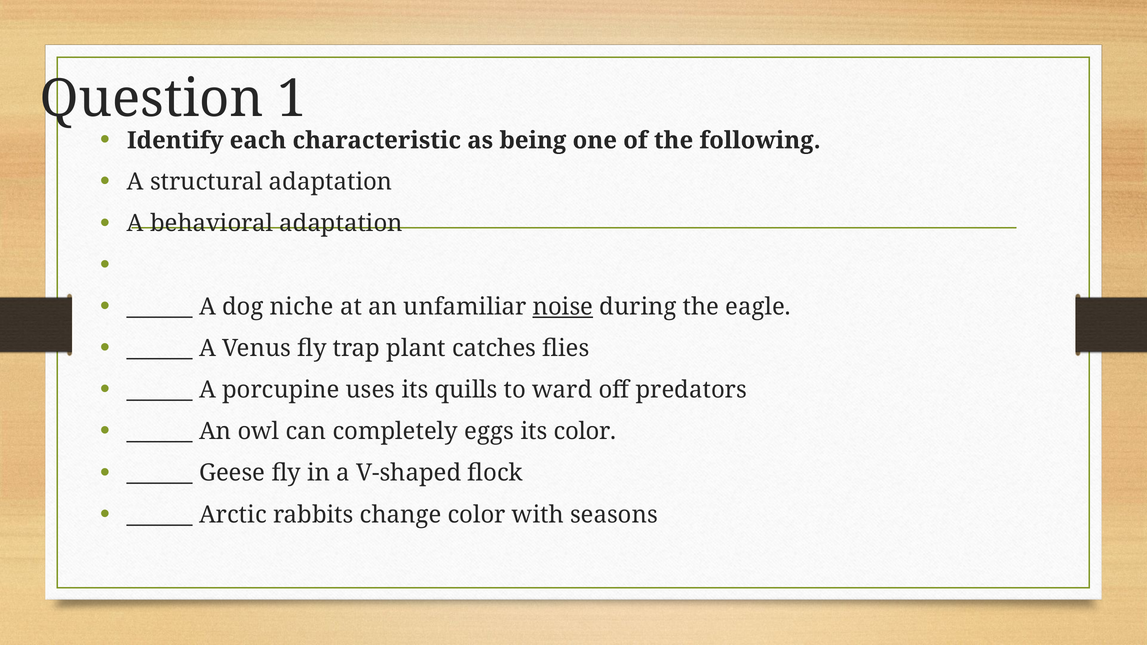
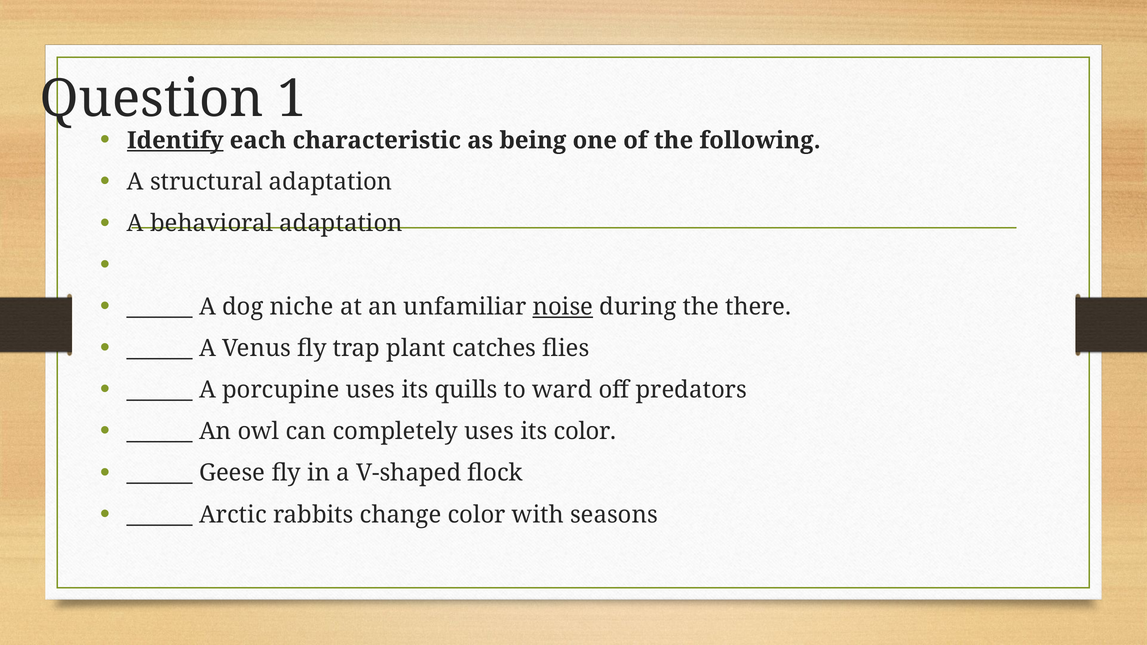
Identify underline: none -> present (175, 140)
eagle: eagle -> there (758, 307)
completely eggs: eggs -> uses (489, 432)
